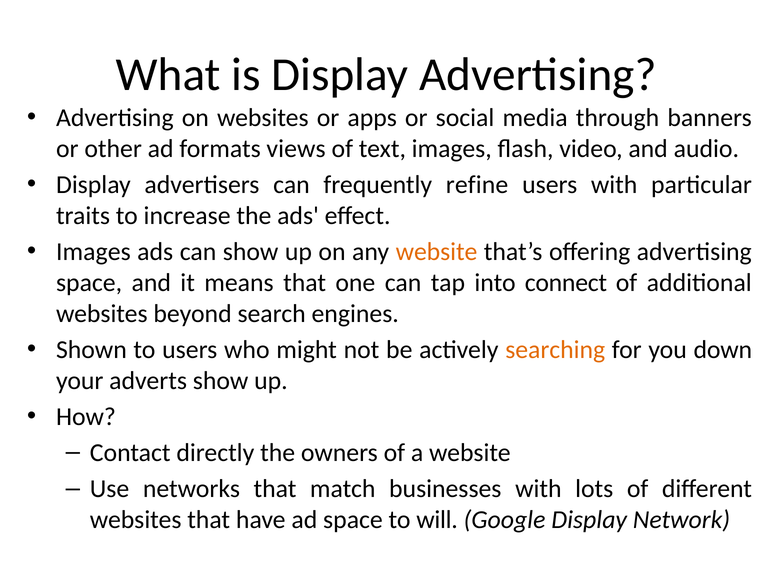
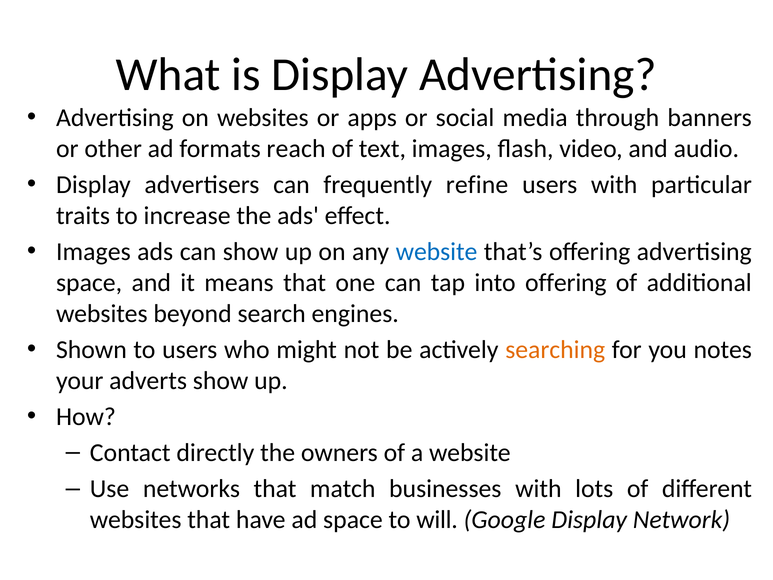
views: views -> reach (296, 149)
website colour: orange -> blue (437, 252)
into connect: connect -> offering (566, 283)
down: down -> notes (723, 350)
